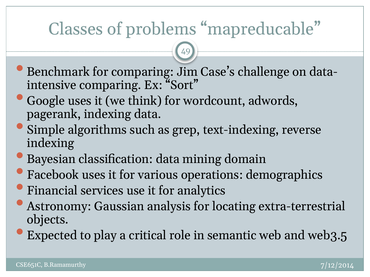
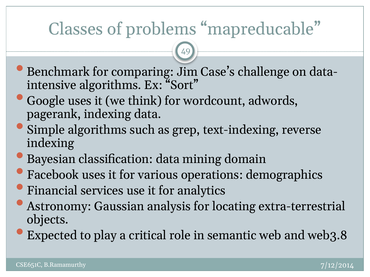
comparing: comparing -> algorithms (110, 85)
web3.5: web3.5 -> web3.8 (328, 236)
